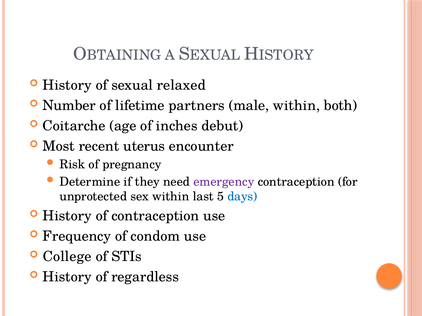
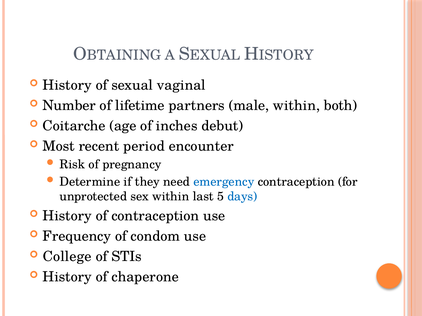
relaxed: relaxed -> vaginal (181, 85)
uterus: uterus -> period (144, 147)
emergency colour: purple -> blue (224, 182)
regardless: regardless -> chaperone (145, 277)
